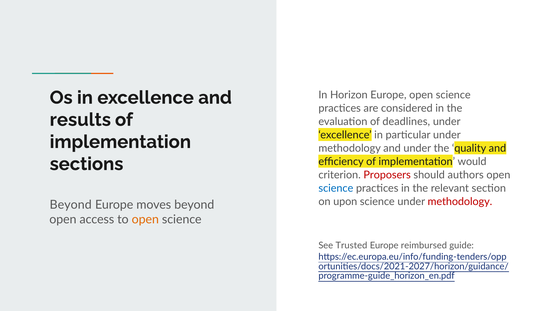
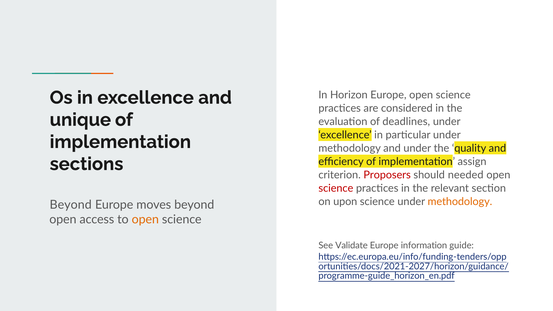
results: results -> unique (80, 120)
would: would -> assign (472, 162)
authors: authors -> needed (466, 175)
science colour: blue -> red (336, 188)
methodology colour: red -> orange (460, 202)
Trusted: Trusted -> Validate (352, 245)
reimbursed: reimbursed -> information (424, 245)
